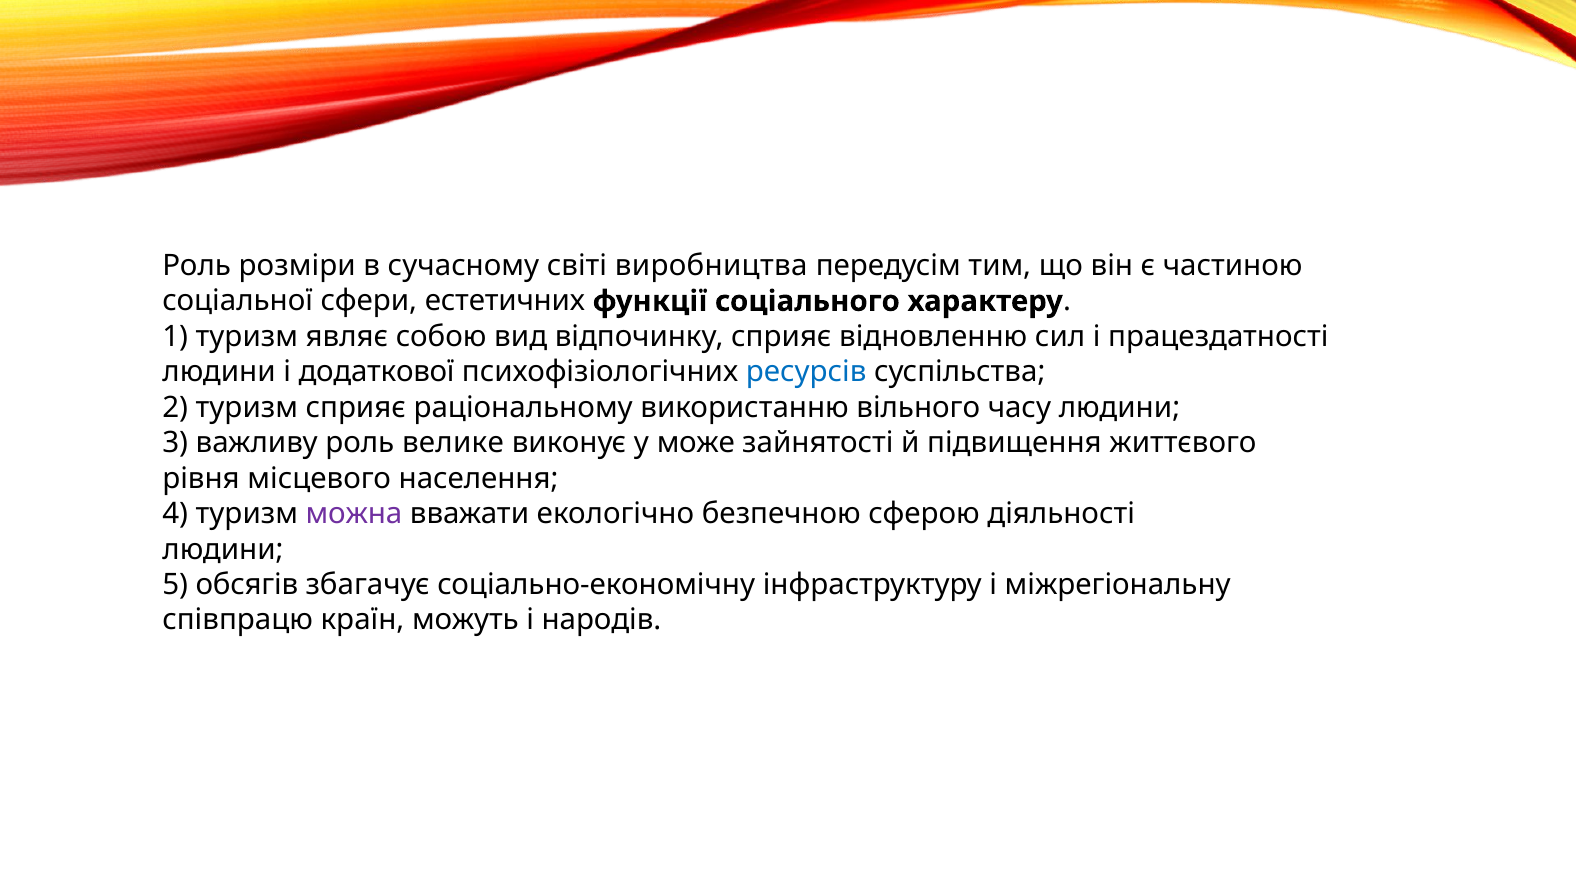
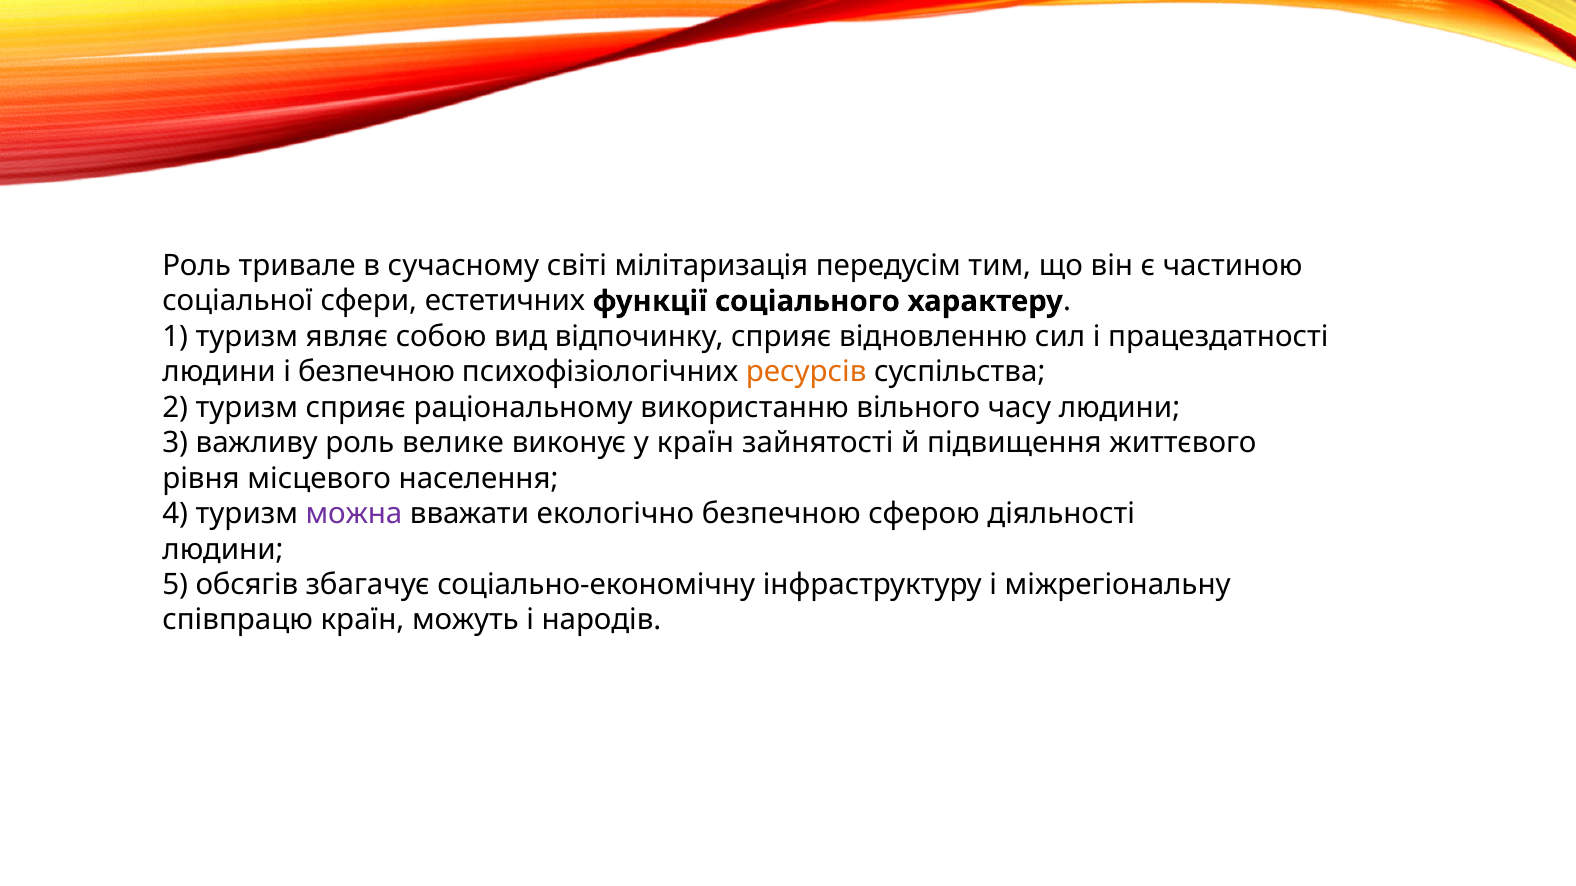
розміри: розміри -> тривале (297, 266)
виробництва: виробництва -> мілітаризація (711, 266)
і додаткової: додаткової -> безпечною (377, 372)
ресурсів colour: blue -> orange (806, 372)
у може: може -> країн (695, 443)
